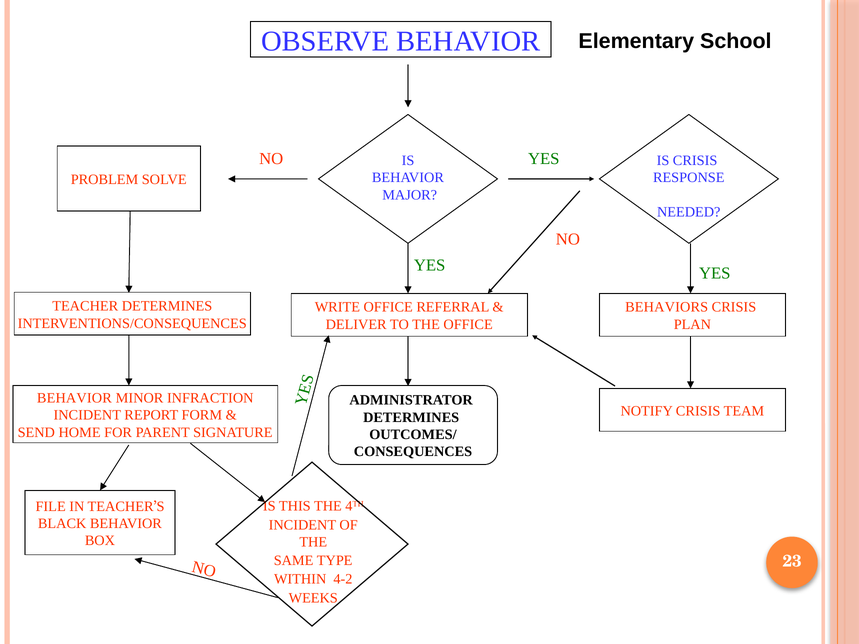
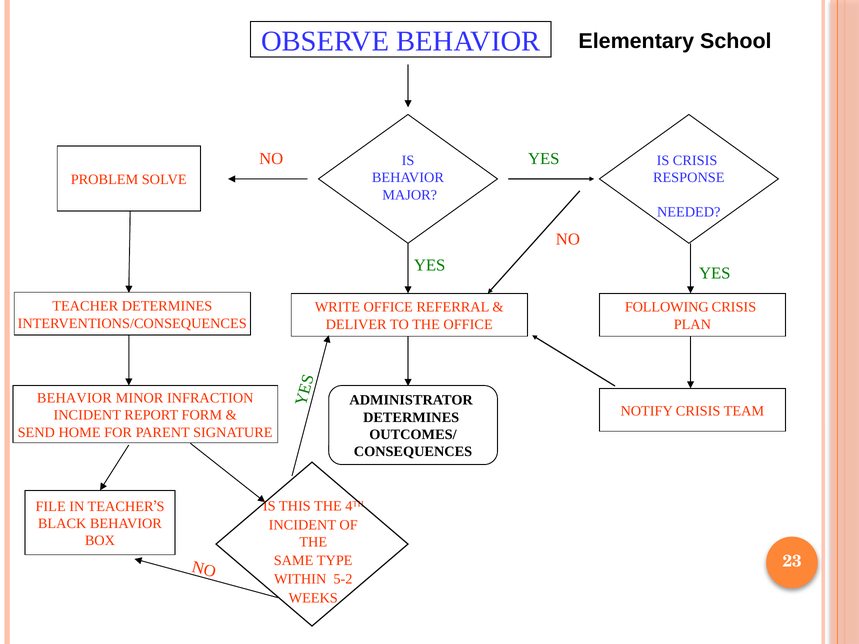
BEHAVIORS: BEHAVIORS -> FOLLOWING (667, 307)
4-2: 4-2 -> 5-2 (343, 579)
